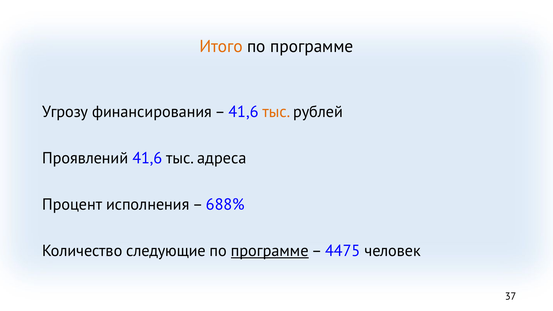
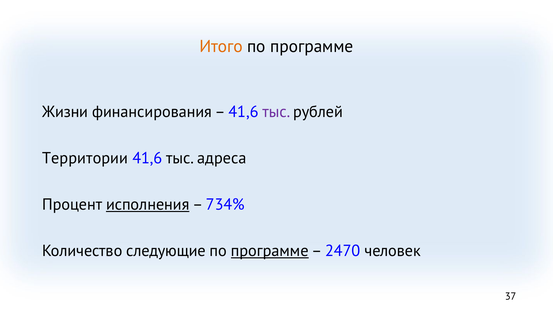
Угрозу: Угрозу -> Жизни (65, 112)
тыс colour: orange -> purple (276, 112)
Проявлений: Проявлений -> Территории (85, 158)
исполнения underline: none -> present (148, 205)
688%: 688% -> 734% (225, 205)
4475: 4475 -> 2470 (343, 251)
